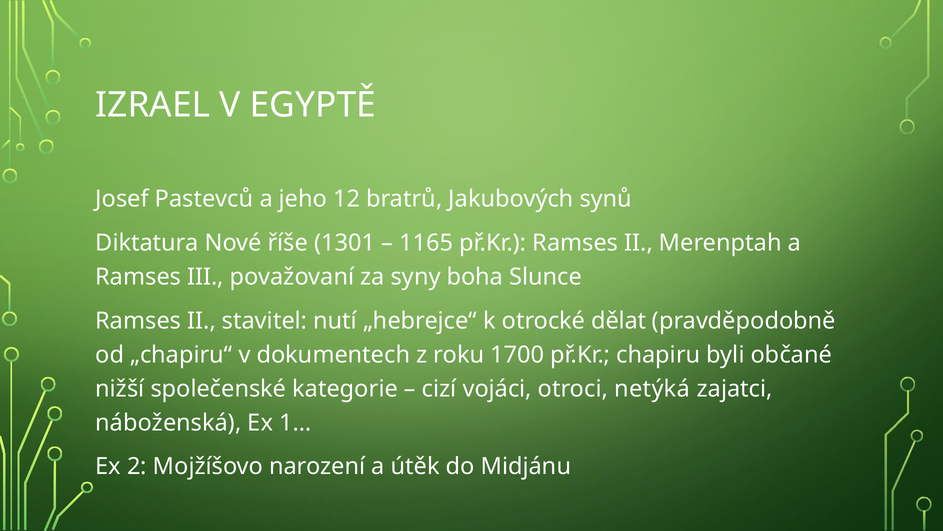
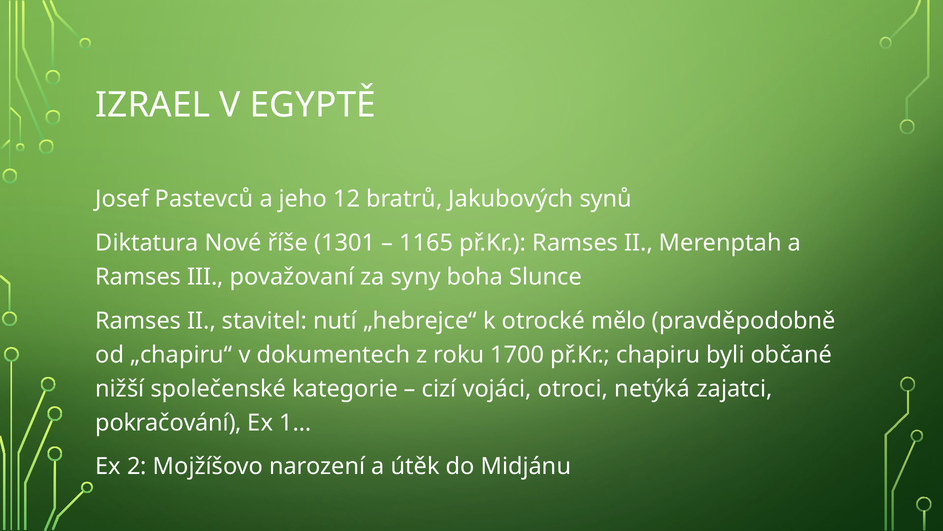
dělat: dělat -> mělo (619, 320)
náboženská: náboženská -> pokračování (168, 422)
